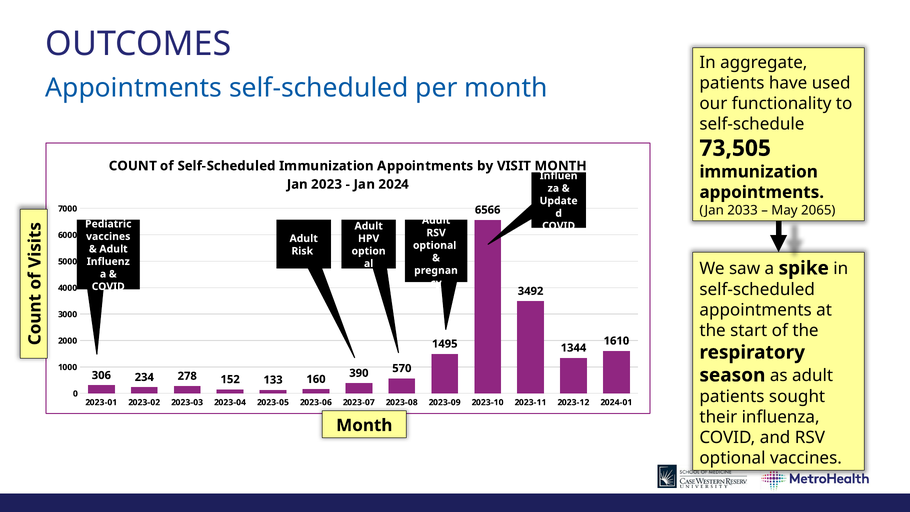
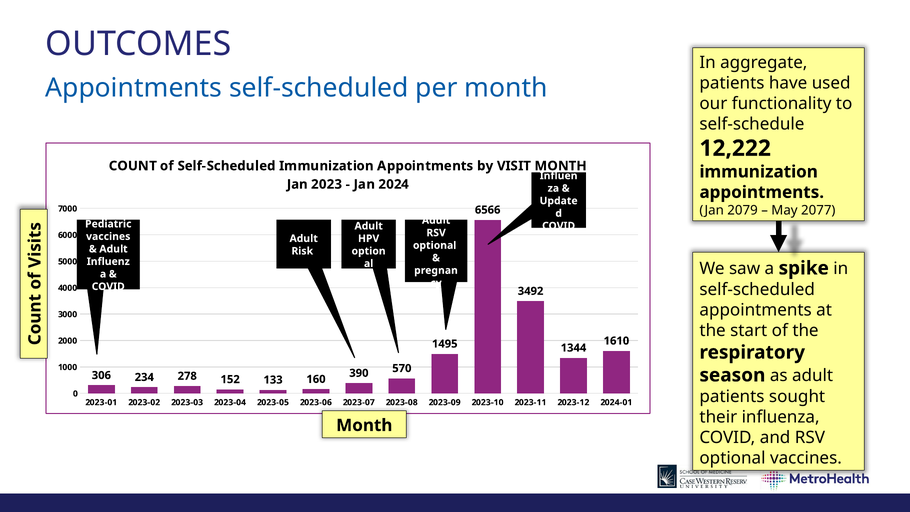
73,505: 73,505 -> 12,222 (735, 148)
2033: 2033 -> 2079 (743, 210)
2065: 2065 -> 2077 (818, 210)
